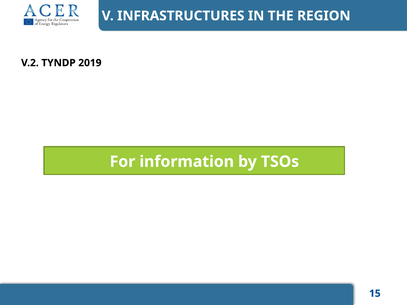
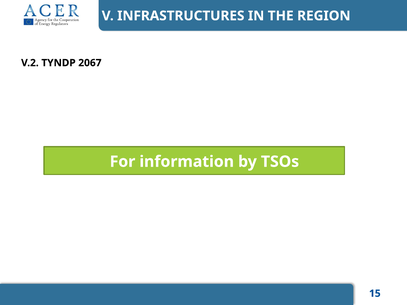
2019: 2019 -> 2067 (90, 63)
